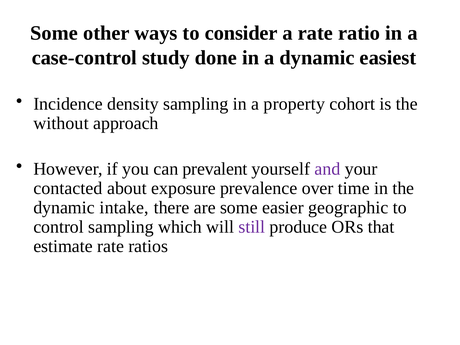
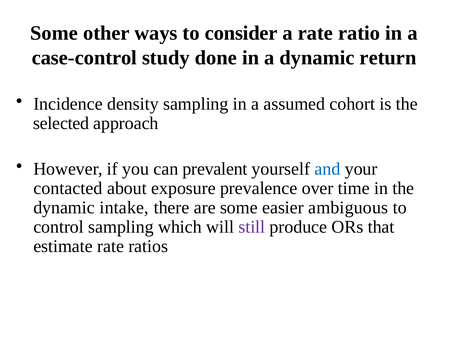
easiest: easiest -> return (388, 58)
property: property -> assumed (294, 104)
without: without -> selected (61, 123)
and colour: purple -> blue (327, 169)
geographic: geographic -> ambiguous (348, 208)
